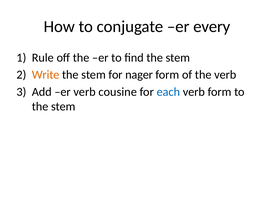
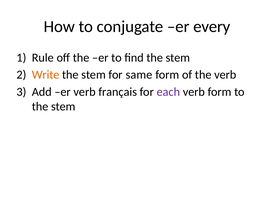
nager: nager -> same (139, 75)
cousine: cousine -> français (118, 92)
each colour: blue -> purple (168, 92)
